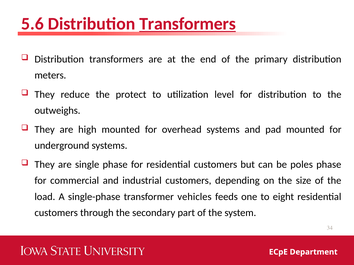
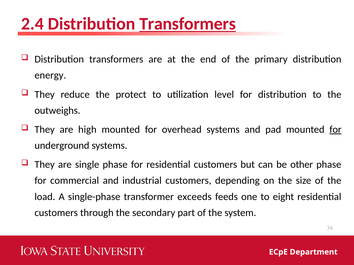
5.6: 5.6 -> 2.4 (33, 24)
meters: meters -> energy (50, 75)
for underline: none -> present (335, 130)
poles: poles -> other (302, 165)
vehicles: vehicles -> exceeds (194, 197)
